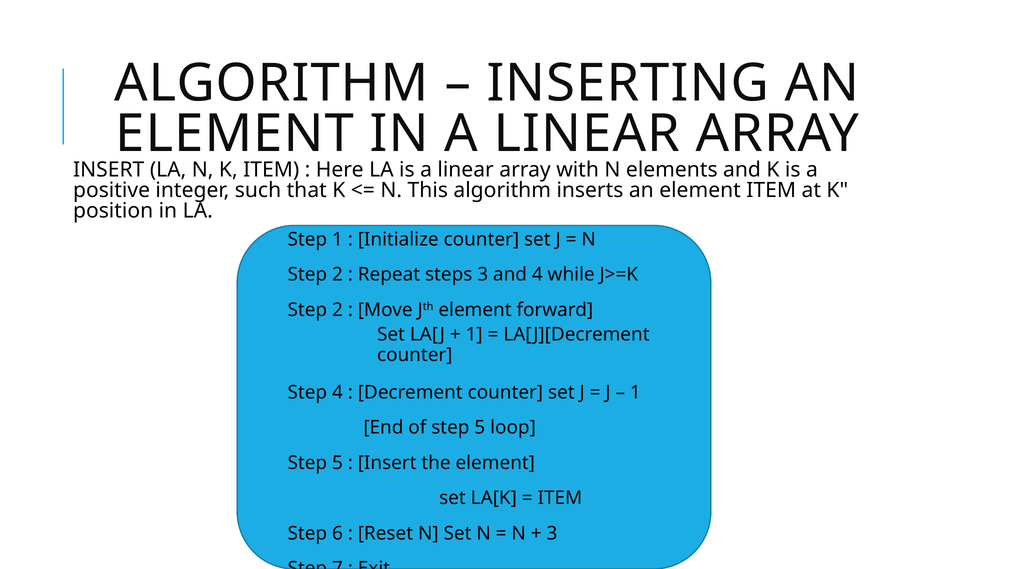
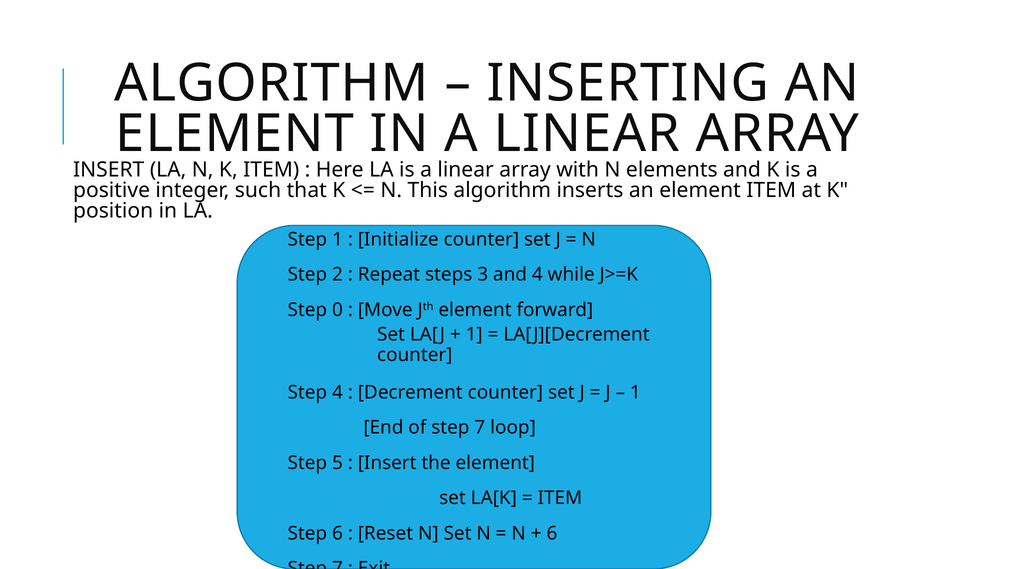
2: 2 -> 0 (337, 310)
of step 5: 5 -> 7 (480, 427)
3: 3 -> 6 (552, 533)
